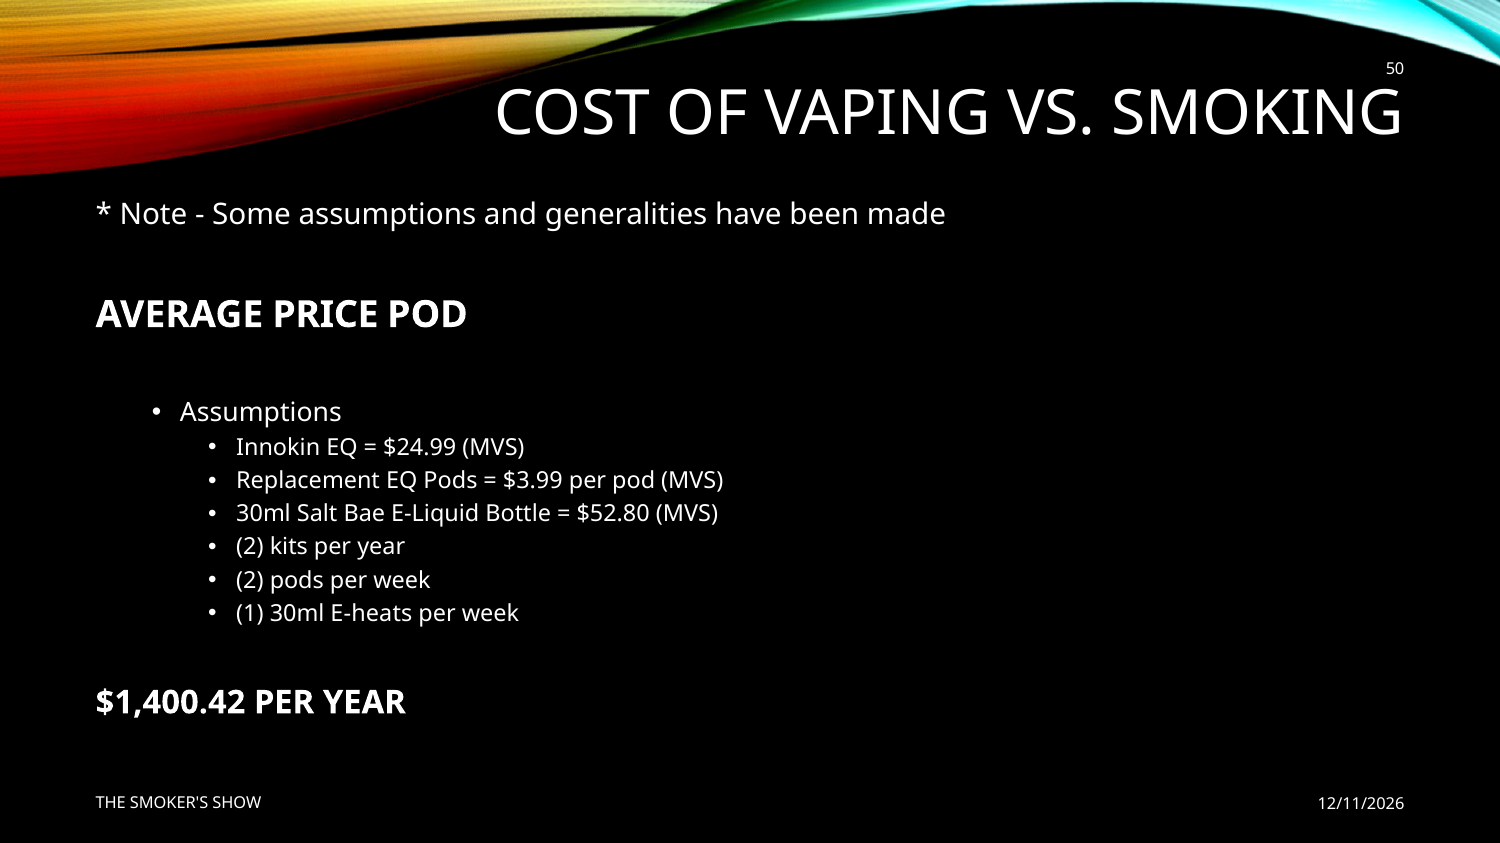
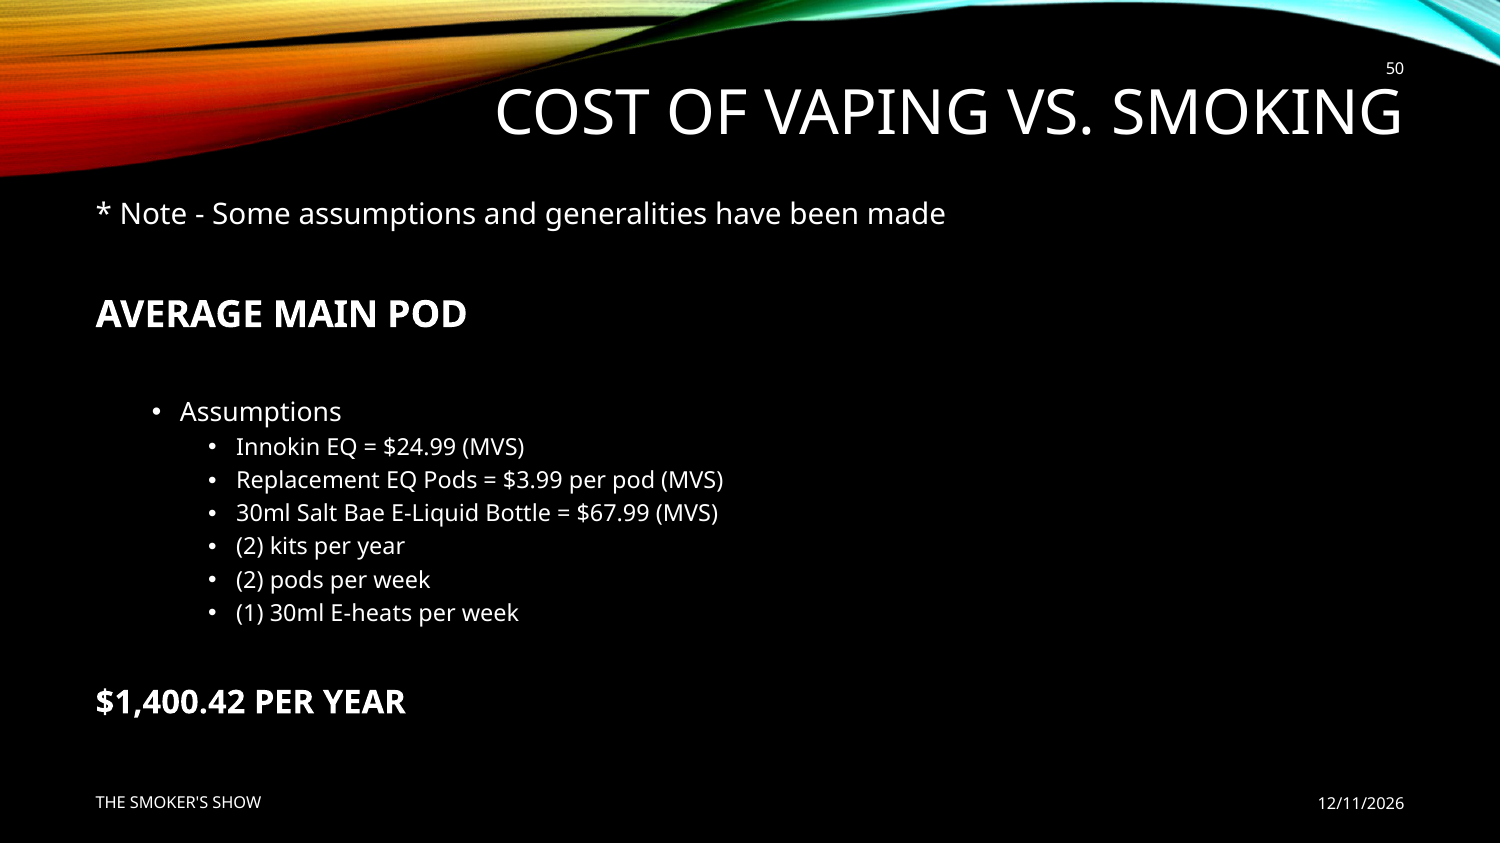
PRICE: PRICE -> MAIN (325, 315)
$52.80: $52.80 -> $67.99 (613, 515)
